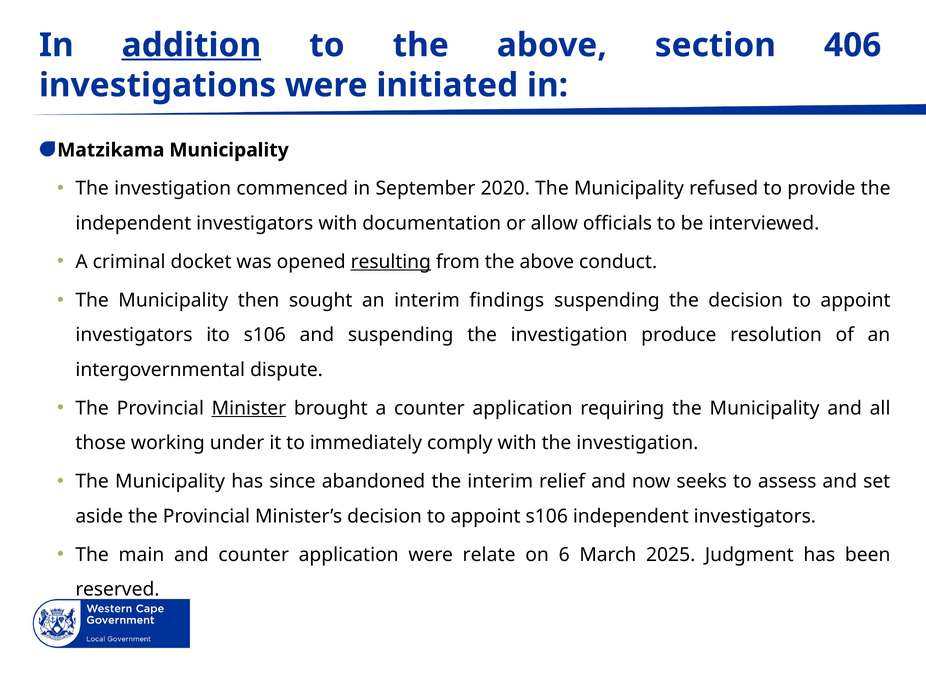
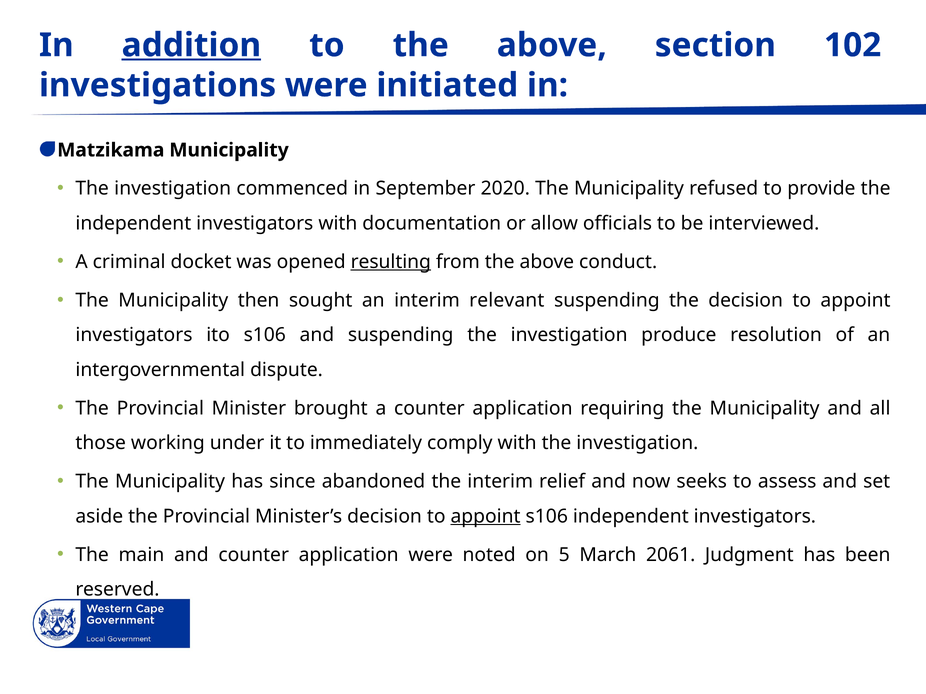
406: 406 -> 102 (853, 45)
findings: findings -> relevant (507, 301)
Minister underline: present -> none (249, 409)
appoint underline: none -> present (486, 517)
relate: relate -> noted (489, 555)
6: 6 -> 5 (564, 555)
2025: 2025 -> 2061 (671, 555)
